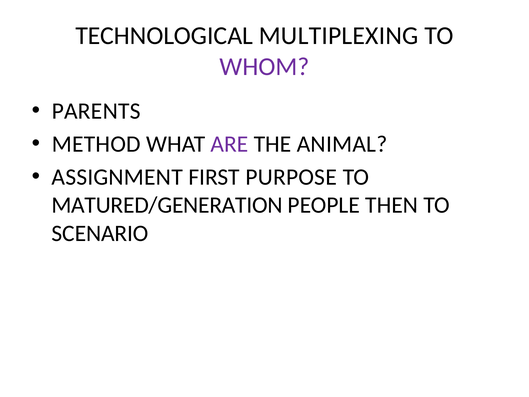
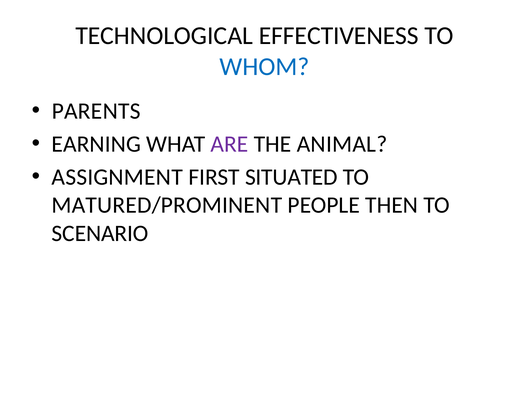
MULTIPLEXING: MULTIPLEXING -> EFFECTIVENESS (339, 36)
WHOM colour: purple -> blue (264, 67)
METHOD: METHOD -> EARNING (96, 144)
PURPOSE: PURPOSE -> SITUATED (291, 177)
MATURED/GENERATION: MATURED/GENERATION -> MATURED/PROMINENT (167, 205)
